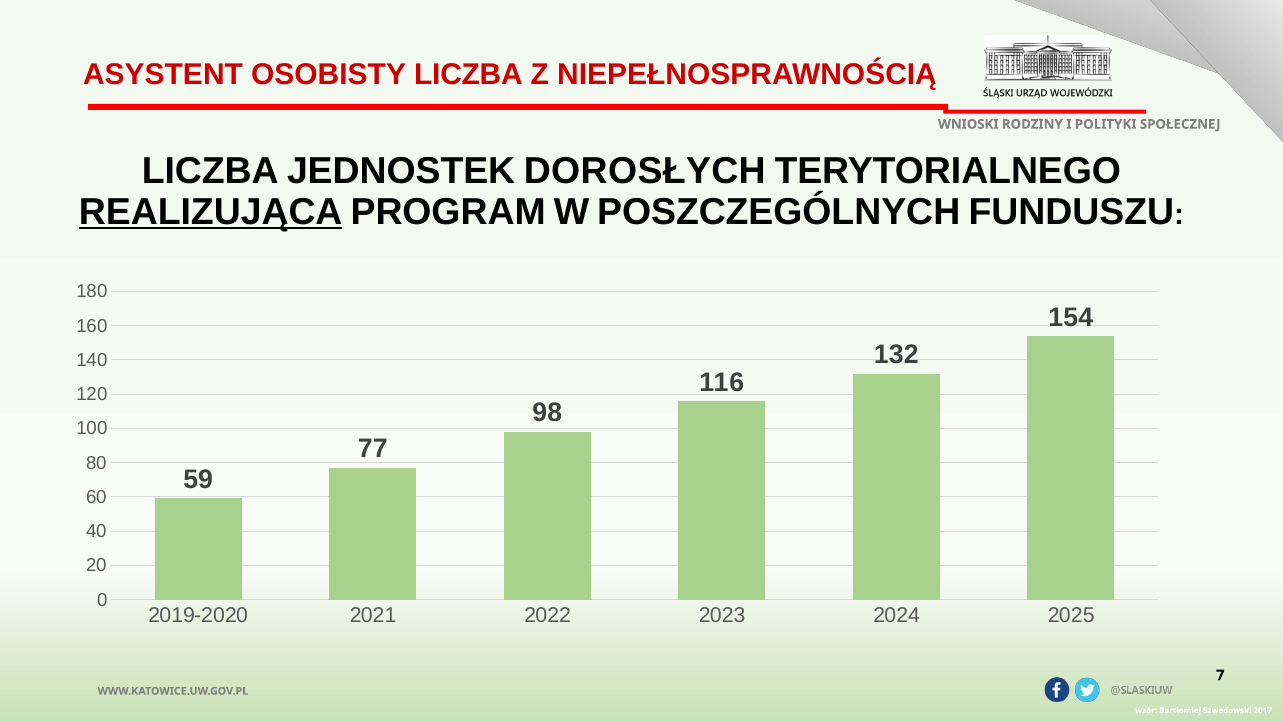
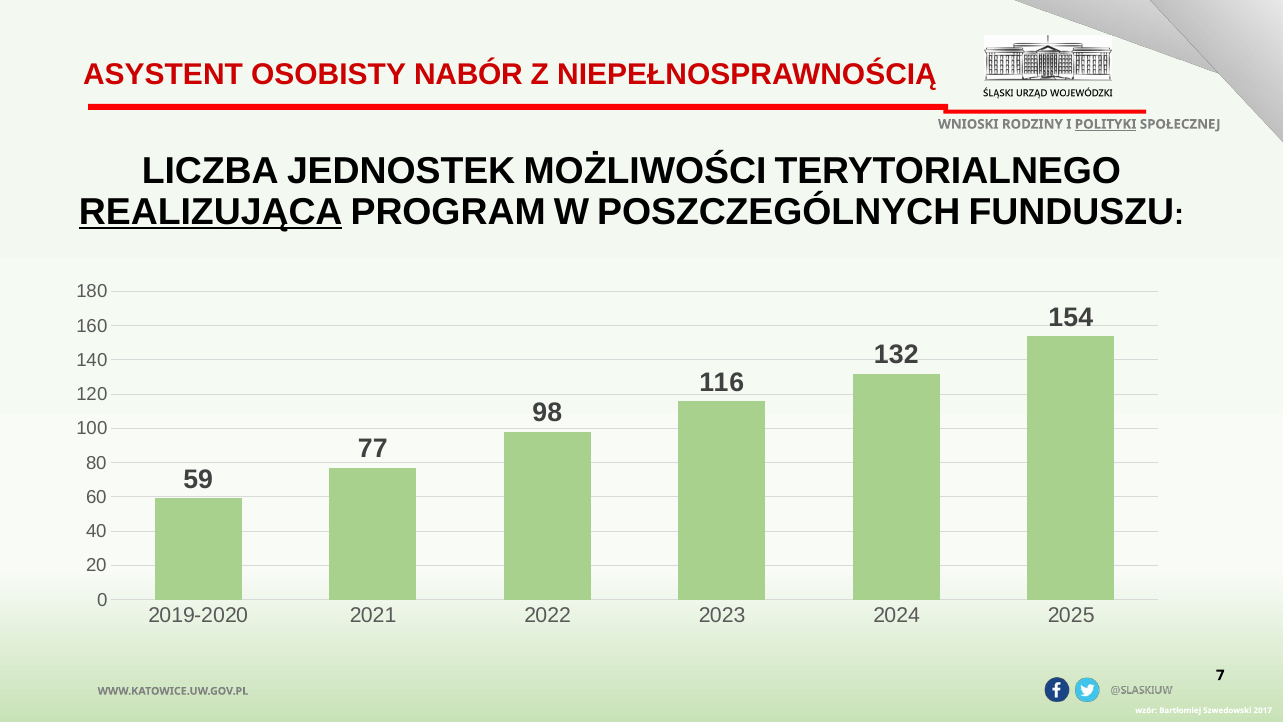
OSOBISTY LICZBA: LICZBA -> NABÓR (468, 75)
POLITYKI underline: none -> present (1106, 124)
DOROSŁYCH: DOROSŁYCH -> MOŻLIWOŚCI (645, 171)
